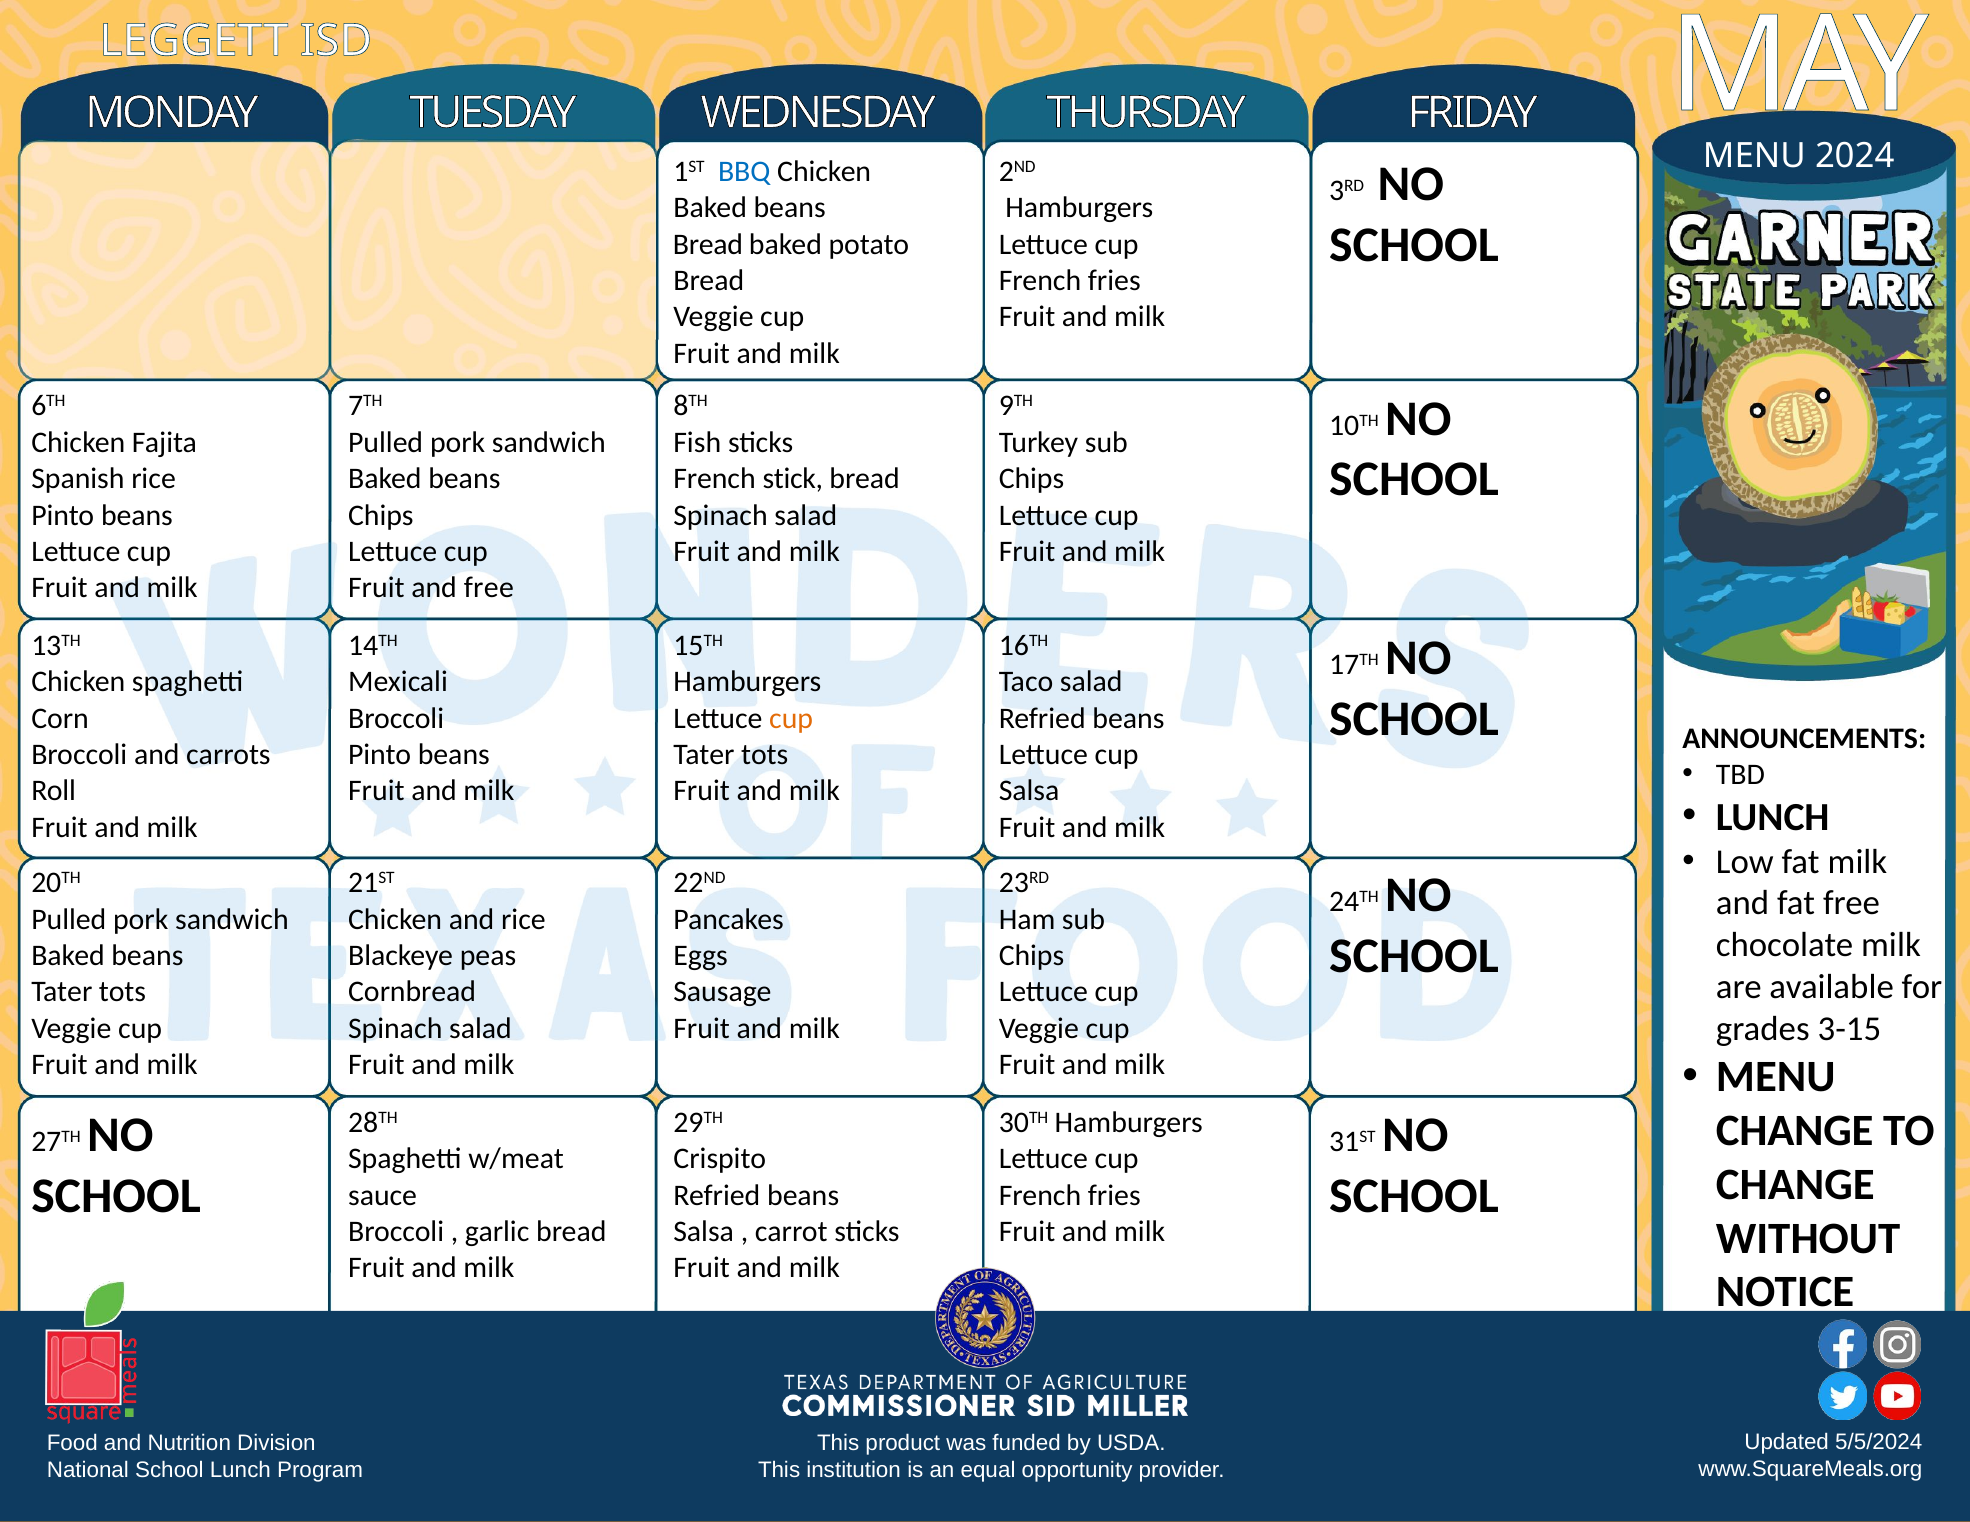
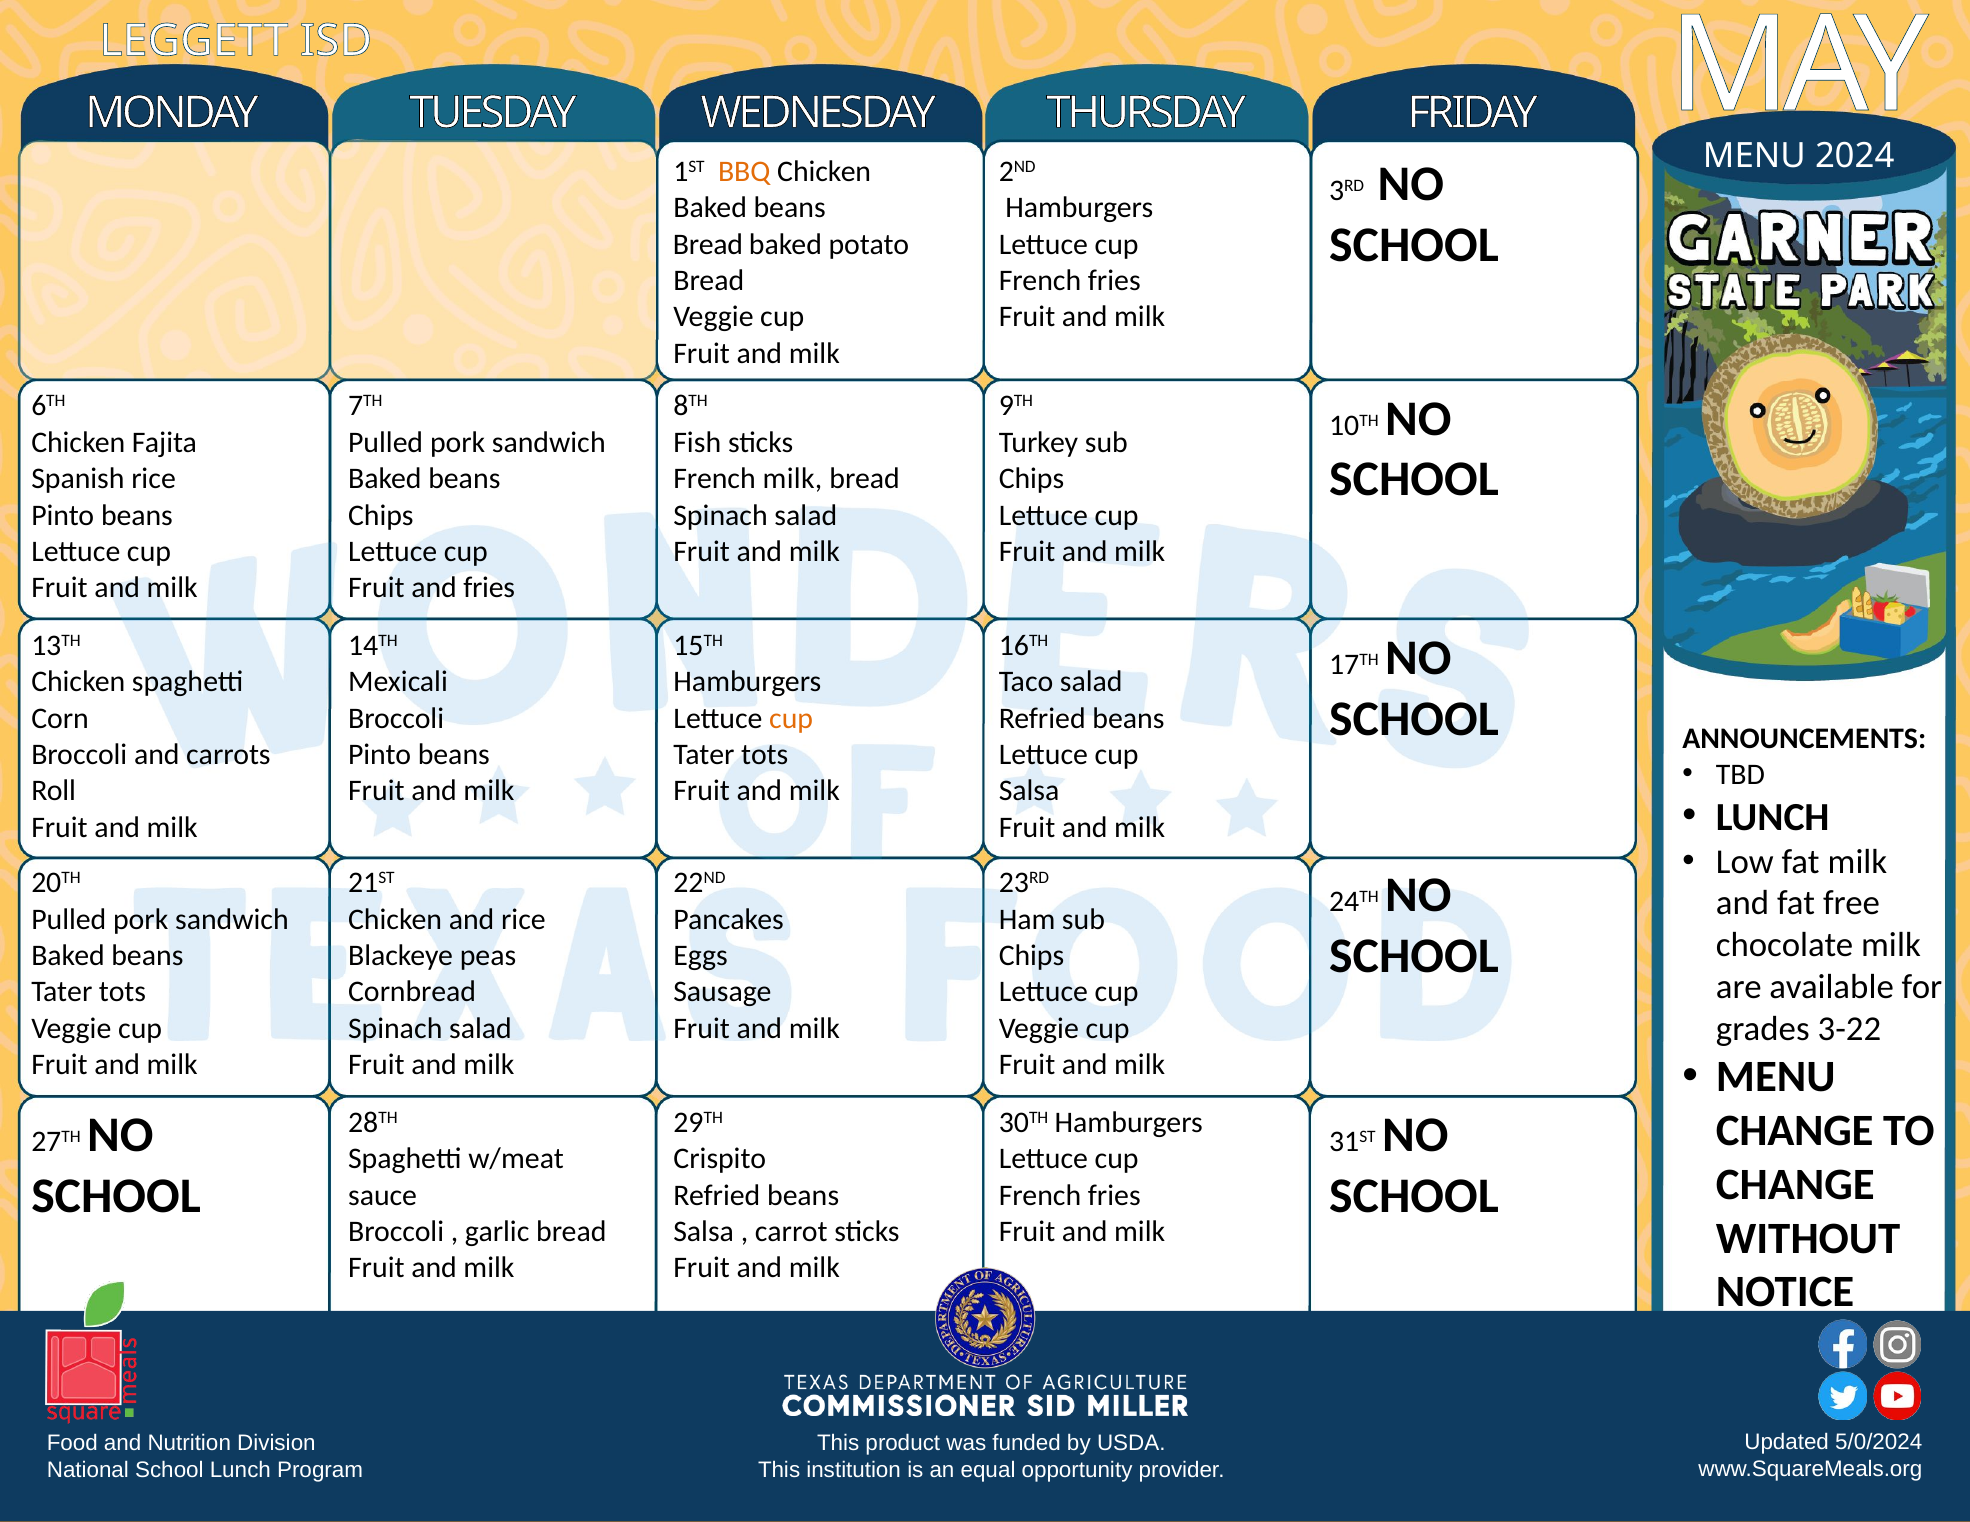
BBQ colour: blue -> orange (744, 172)
French stick: stick -> milk (793, 479)
and free: free -> fries (489, 588)
3-15: 3-15 -> 3-22 (1849, 1029)
5/5/2024: 5/5/2024 -> 5/0/2024 (1879, 1442)
